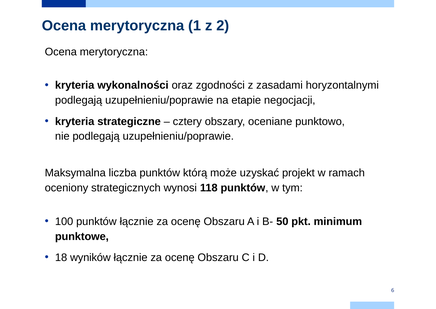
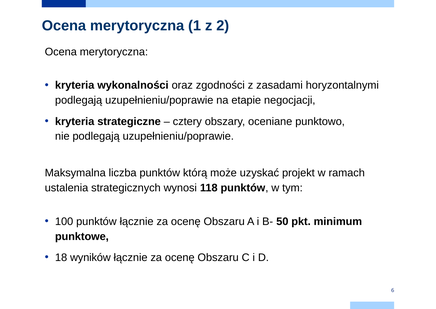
oceniony: oceniony -> ustalenia (67, 188)
